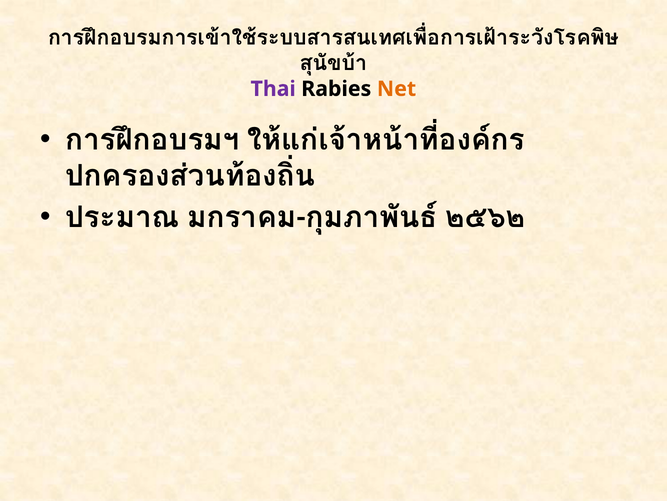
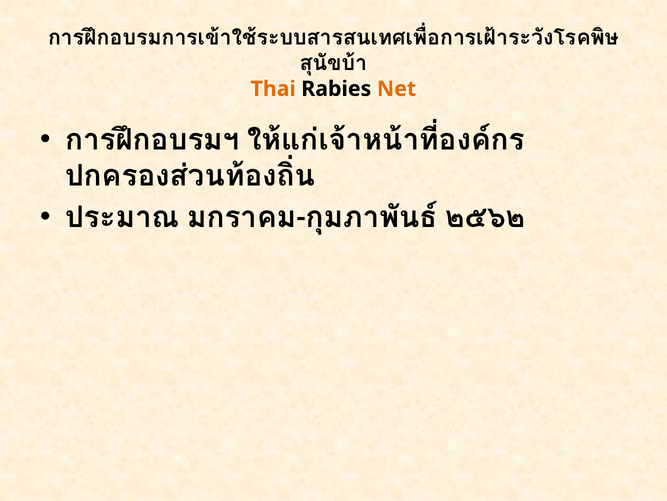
Thai colour: purple -> orange (273, 89)
